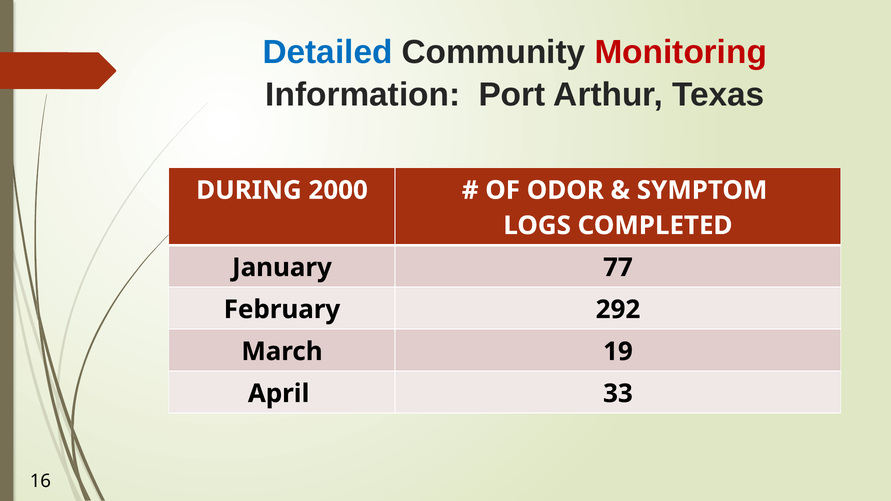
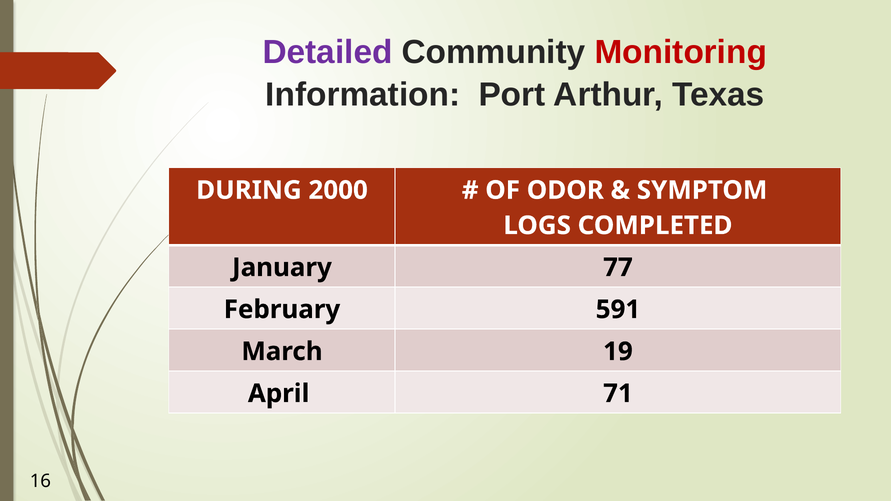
Detailed colour: blue -> purple (328, 52)
292: 292 -> 591 (618, 310)
33: 33 -> 71 (618, 394)
